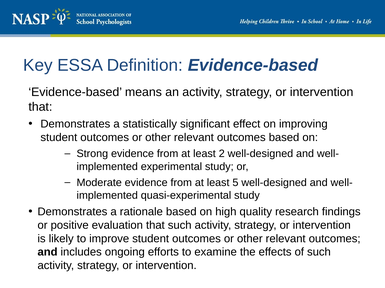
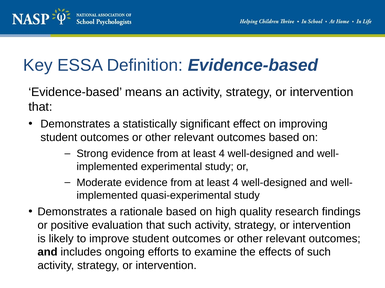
2: 2 -> 4 (222, 154)
5: 5 -> 4 (235, 183)
